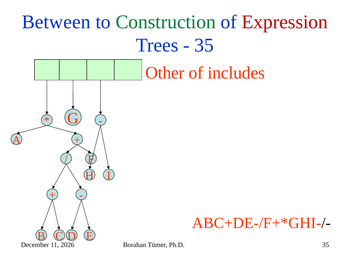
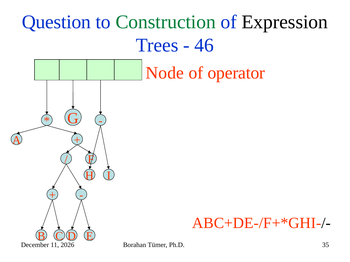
Between: Between -> Question (56, 22)
Expression colour: red -> black (285, 22)
35: 35 -> 46 (204, 45)
Other: Other -> Node (165, 73)
includes: includes -> operator (236, 73)
